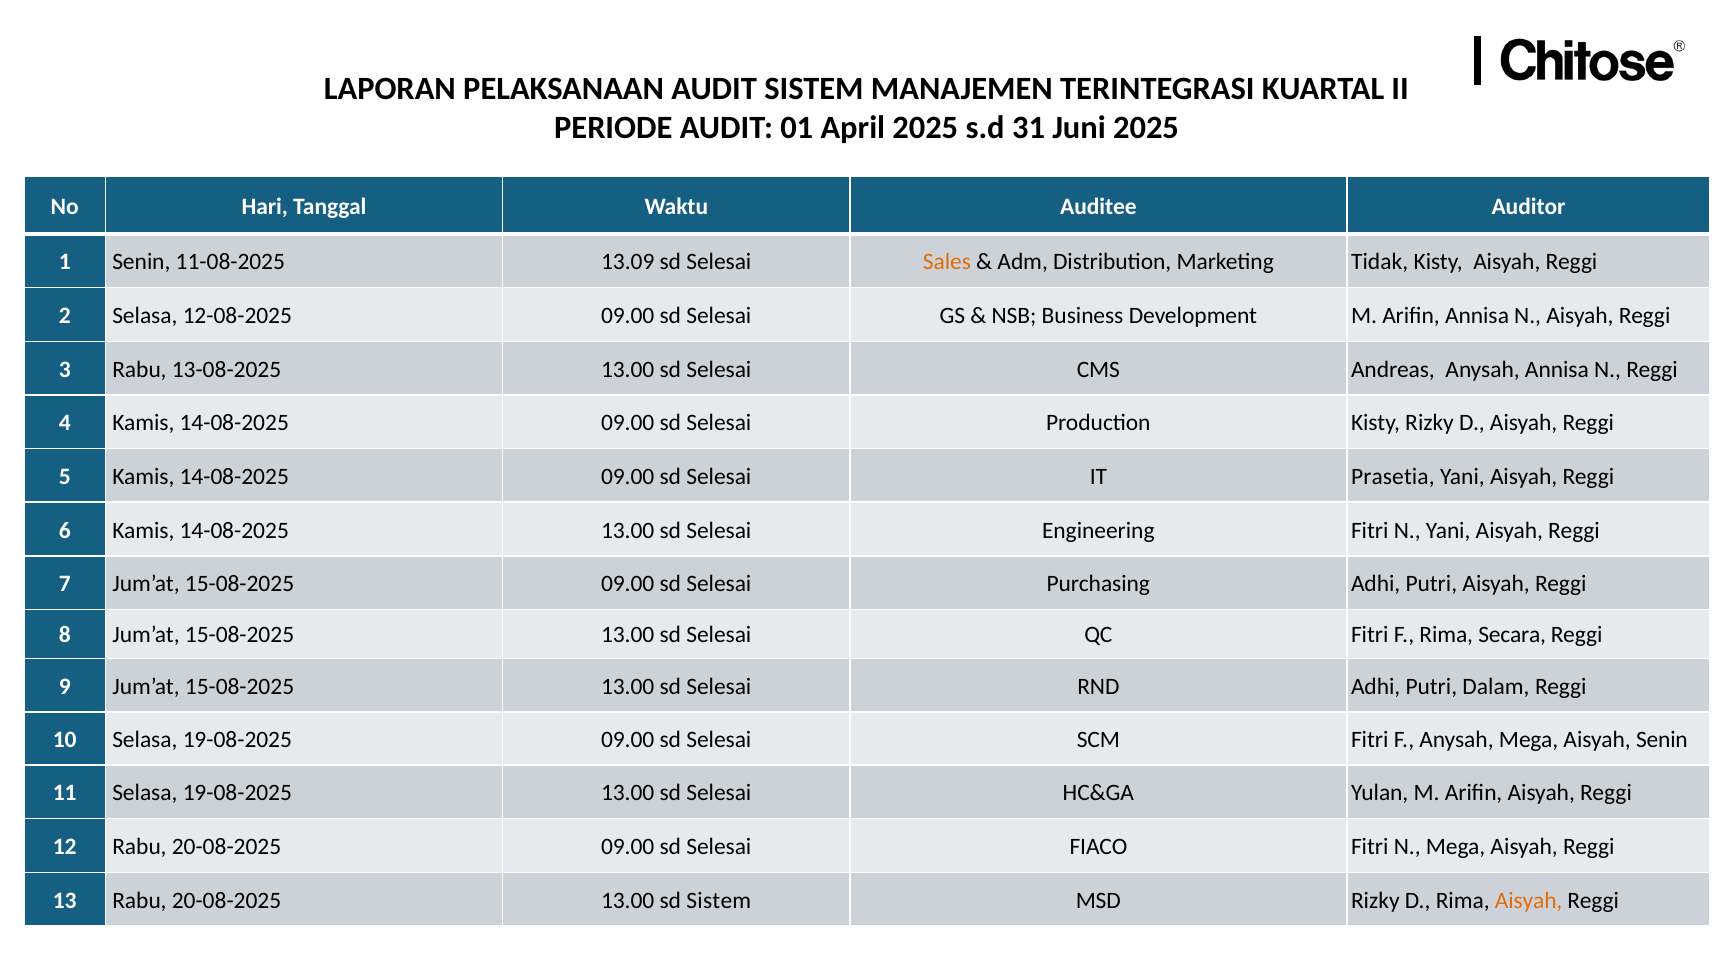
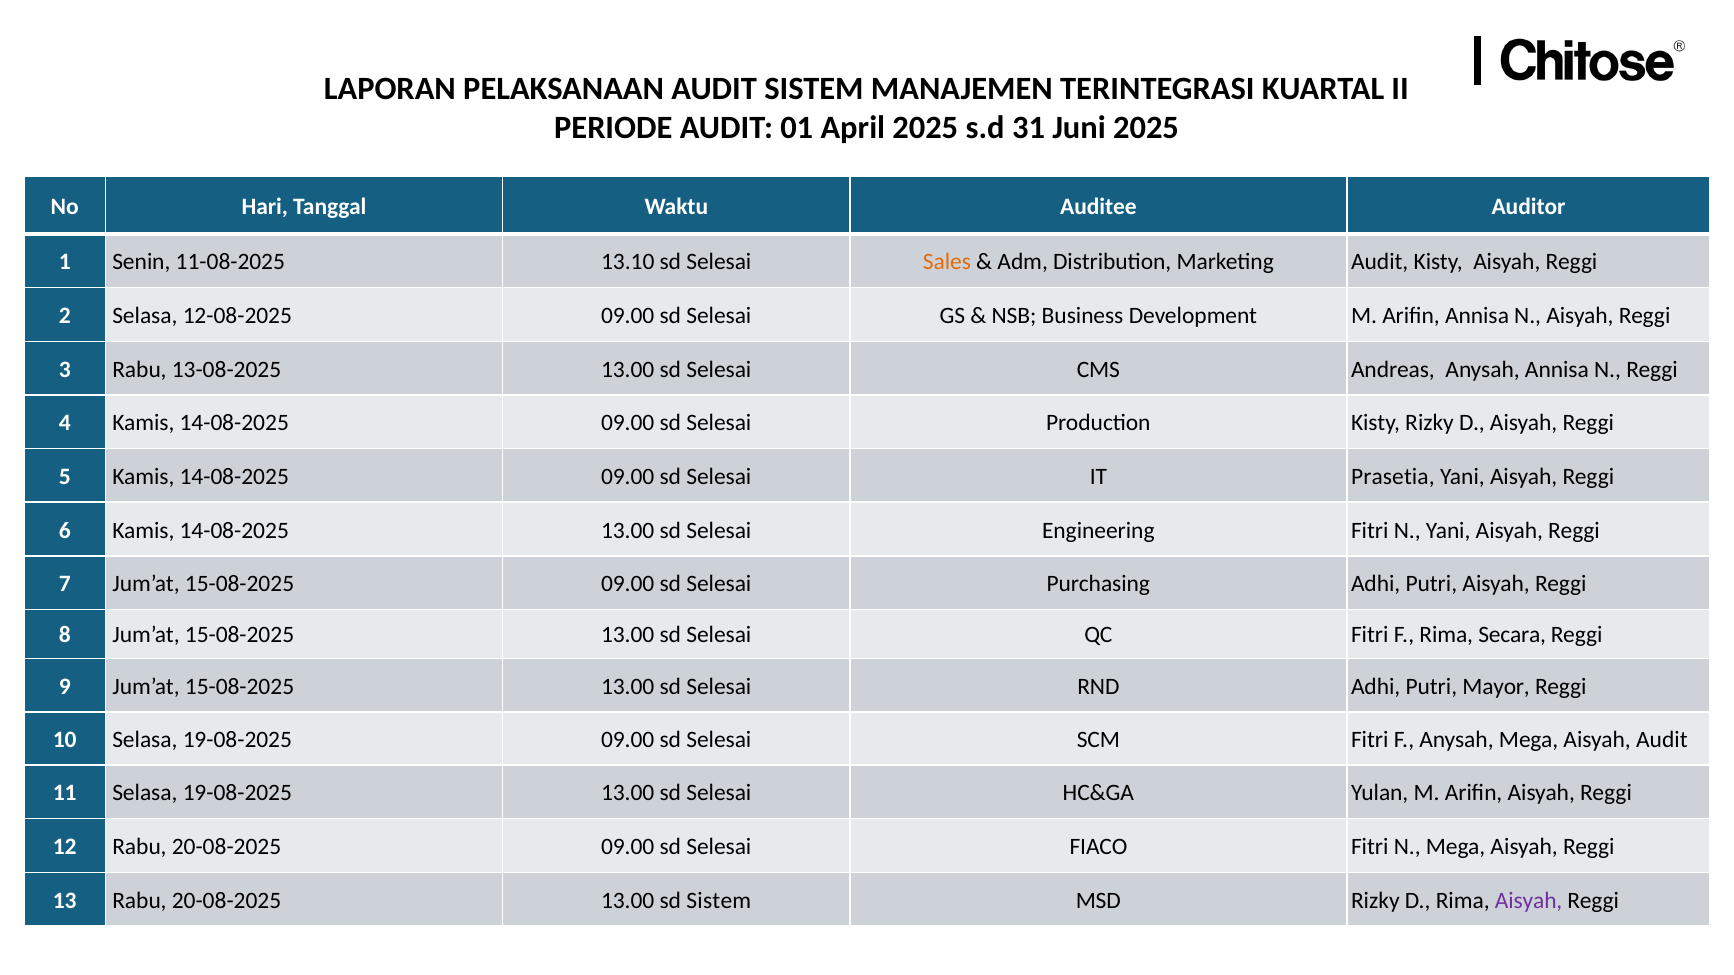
13.09: 13.09 -> 13.10 (628, 262)
Marketing Tidak: Tidak -> Audit (1380, 262)
Dalam: Dalam -> Mayor (1496, 687)
Aisyah Senin: Senin -> Audit (1662, 740)
Aisyah colour: orange -> purple (1529, 901)
